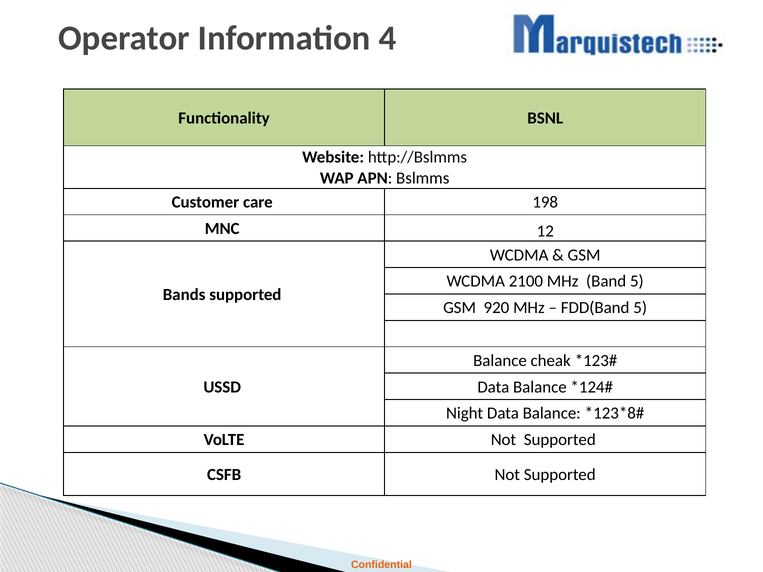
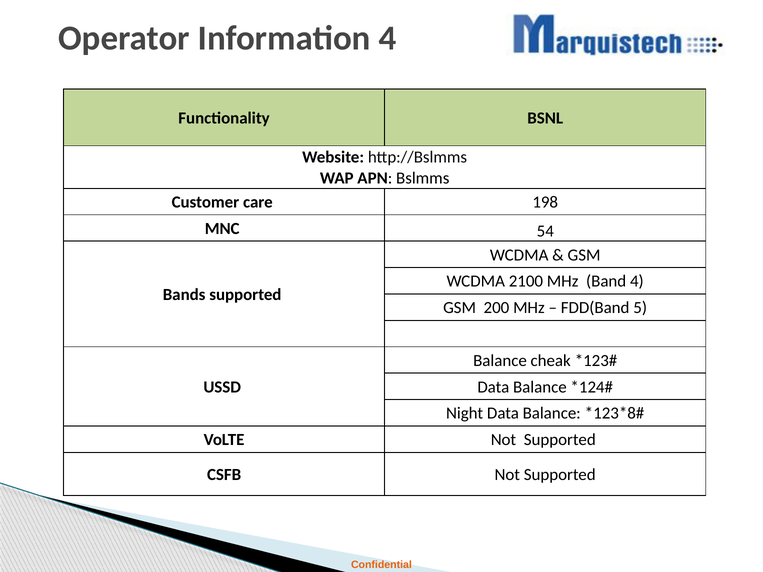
12: 12 -> 54 (545, 231)
Band 5: 5 -> 4 (637, 281)
920: 920 -> 200 (496, 308)
